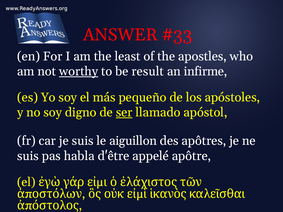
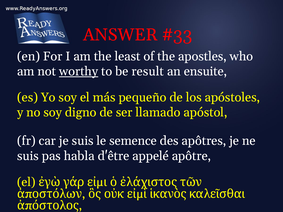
infirme: infirme -> ensuite (205, 71)
ser underline: present -> none (124, 113)
aiguillon: aiguillon -> semence (133, 141)
